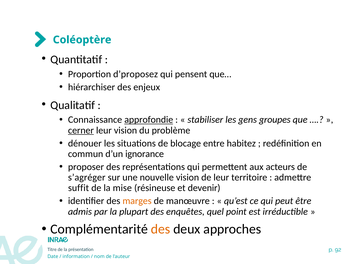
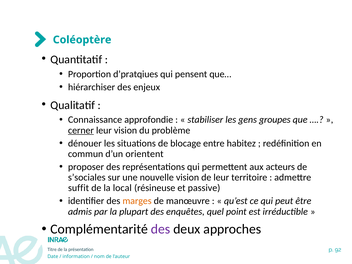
d’proposez: d’proposez -> d’pratqiues (136, 74)
approfondie underline: present -> none (149, 120)
ignorance: ignorance -> orientent (145, 154)
s’agréger: s’agréger -> s’sociales (87, 177)
mise: mise -> local (122, 188)
devenir: devenir -> passive (204, 188)
des colour: orange -> purple (161, 229)
